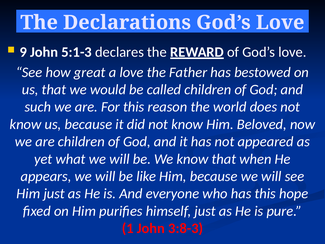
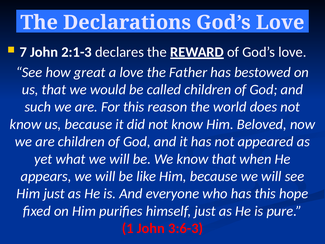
9: 9 -> 7 (23, 52)
5:1-3: 5:1-3 -> 2:1-3 (77, 52)
3:8-3: 3:8-3 -> 3:6-3 (186, 228)
